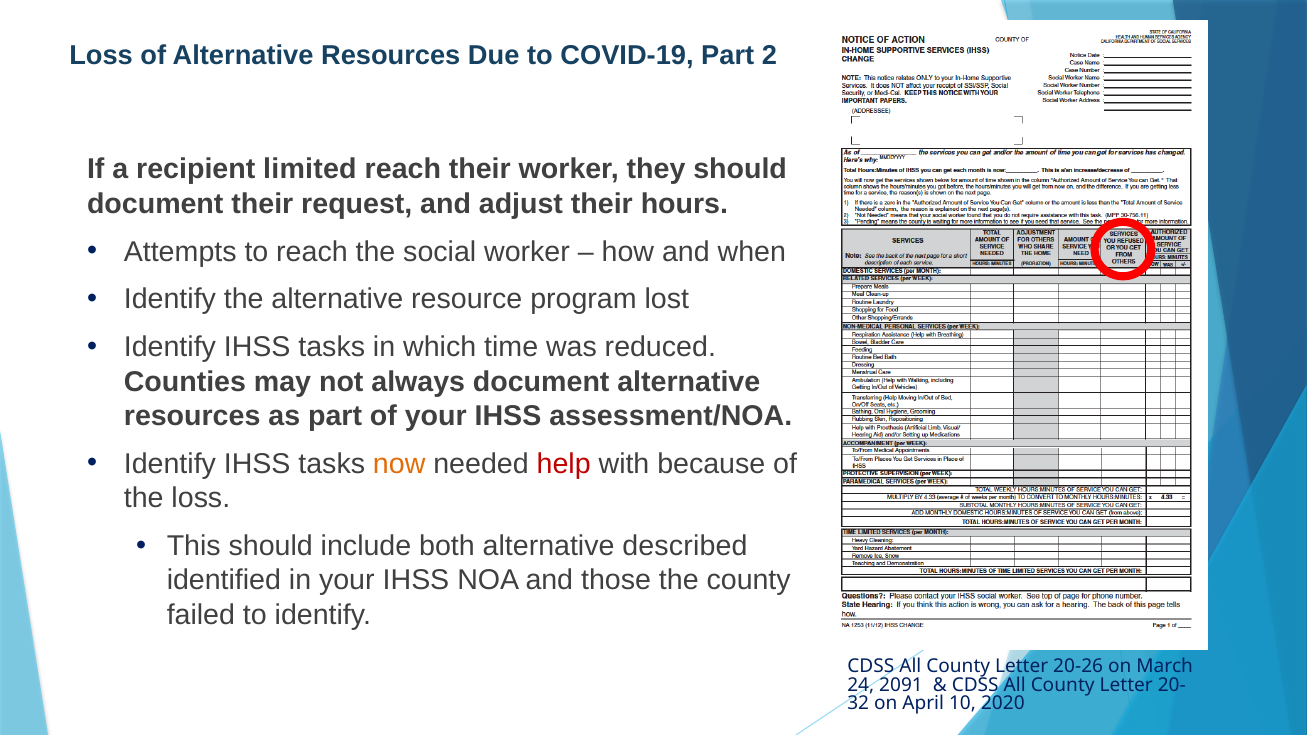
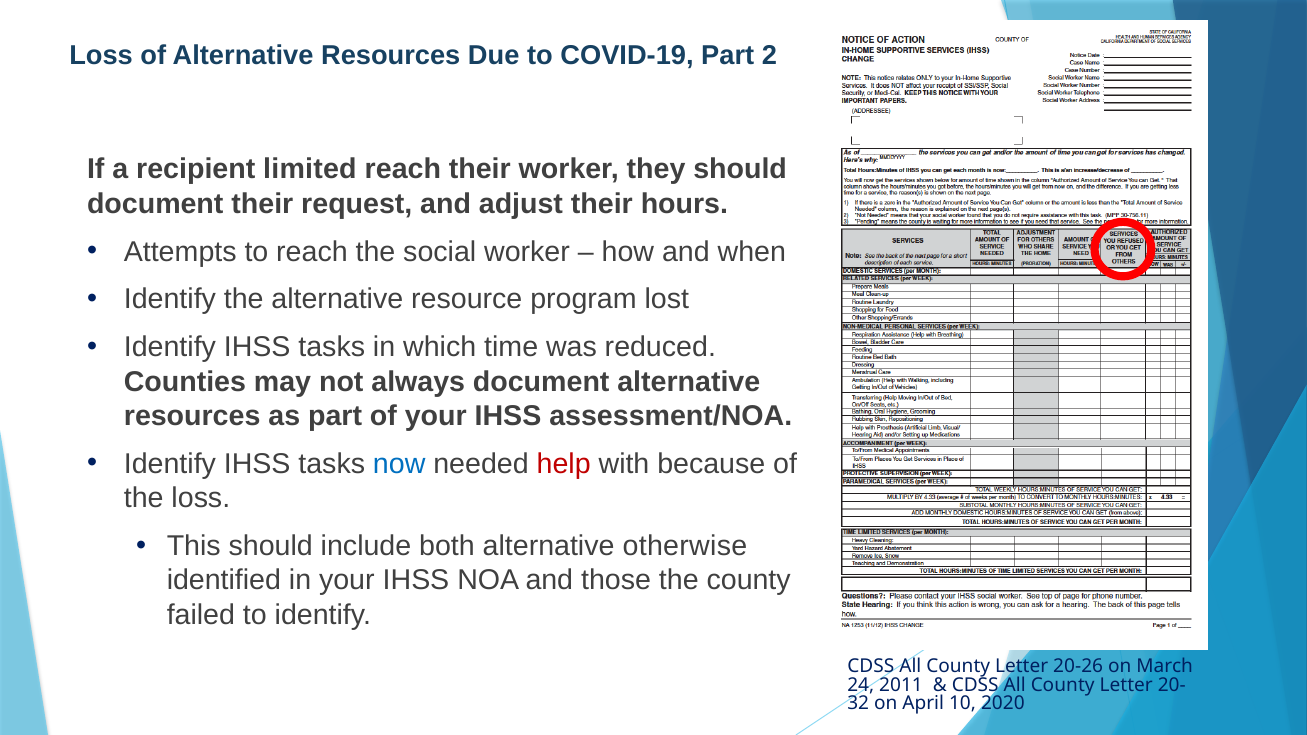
now colour: orange -> blue (399, 464)
described: described -> otherwise (685, 546)
2091: 2091 -> 2011 (901, 685)
